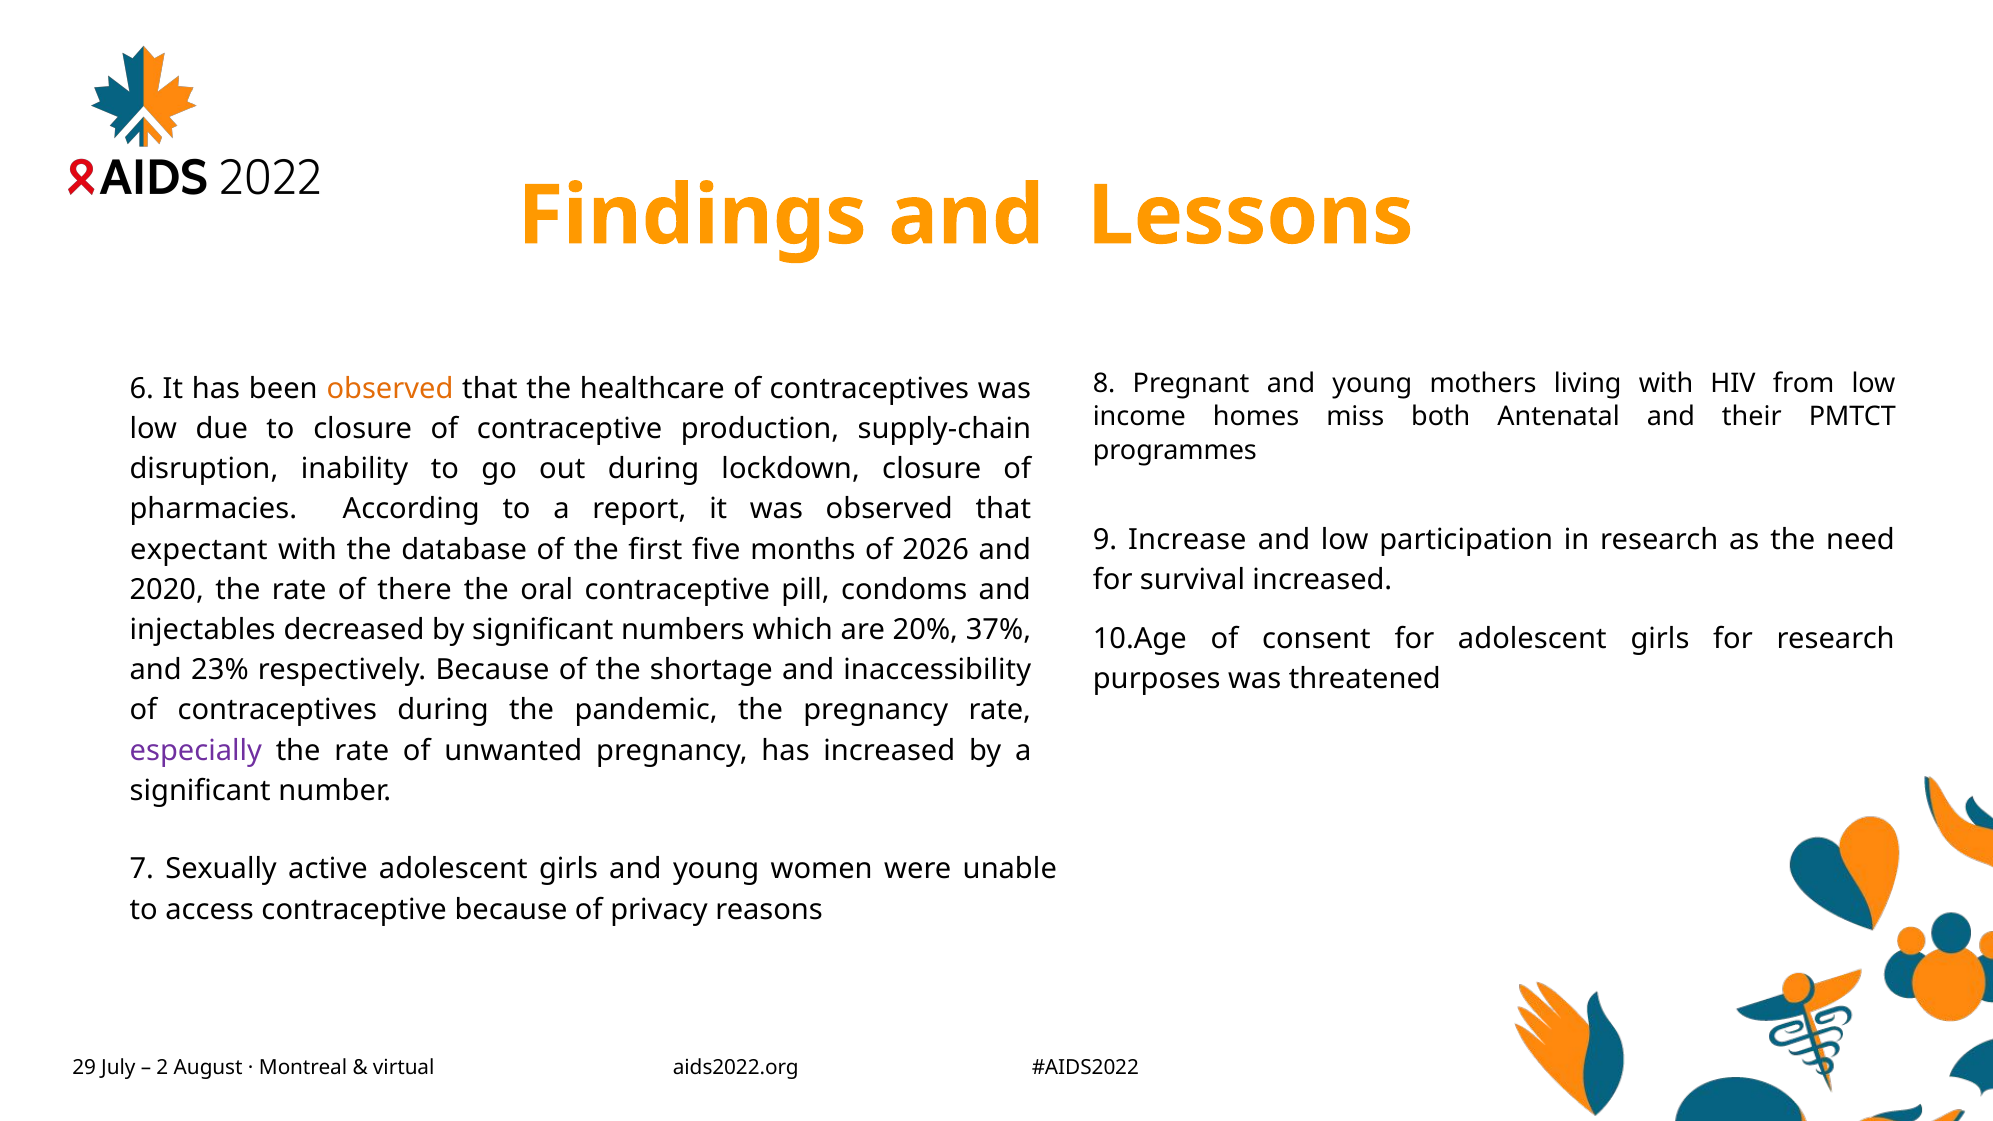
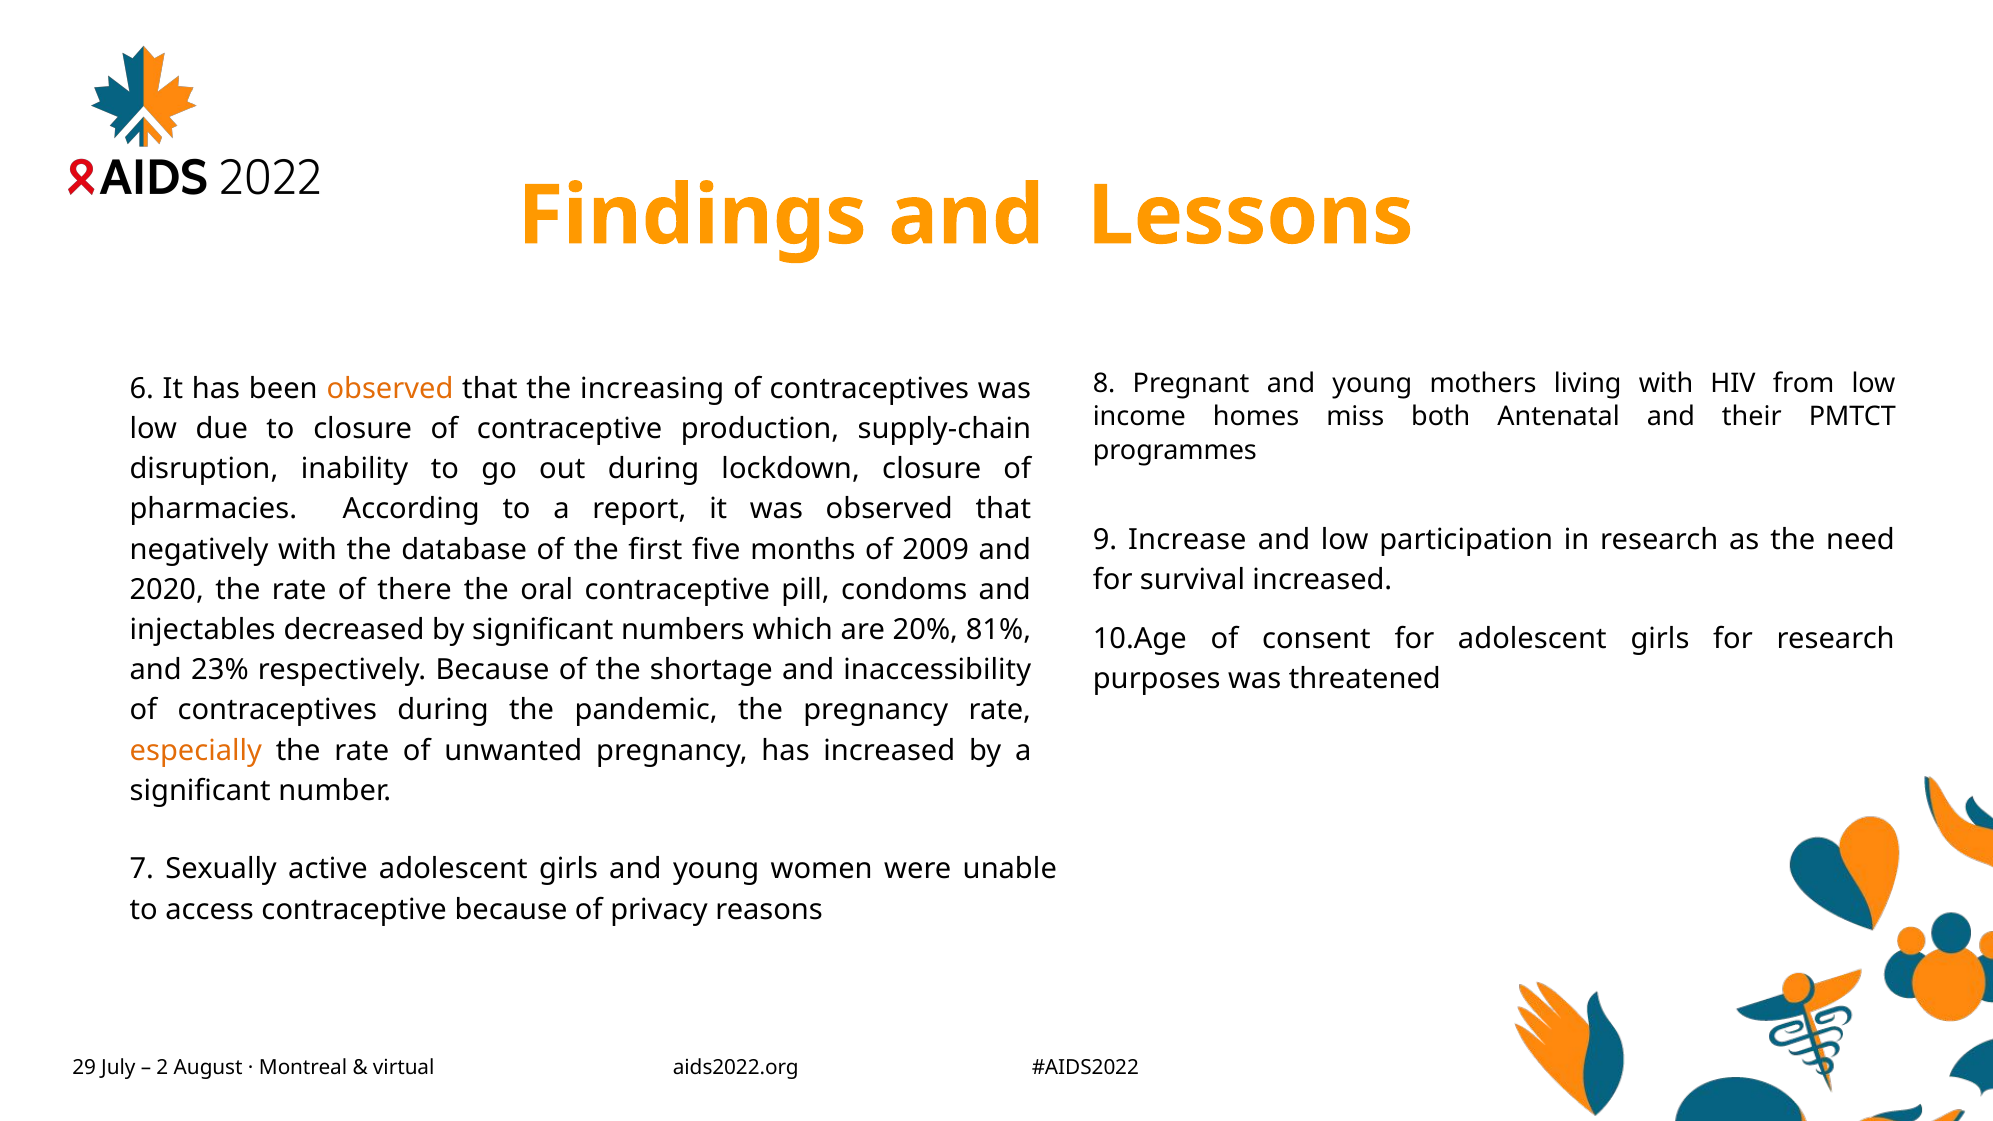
healthcare: healthcare -> increasing (652, 389)
expectant: expectant -> negatively (199, 550)
2026: 2026 -> 2009 (936, 550)
37%: 37% -> 81% (998, 630)
especially colour: purple -> orange (196, 750)
